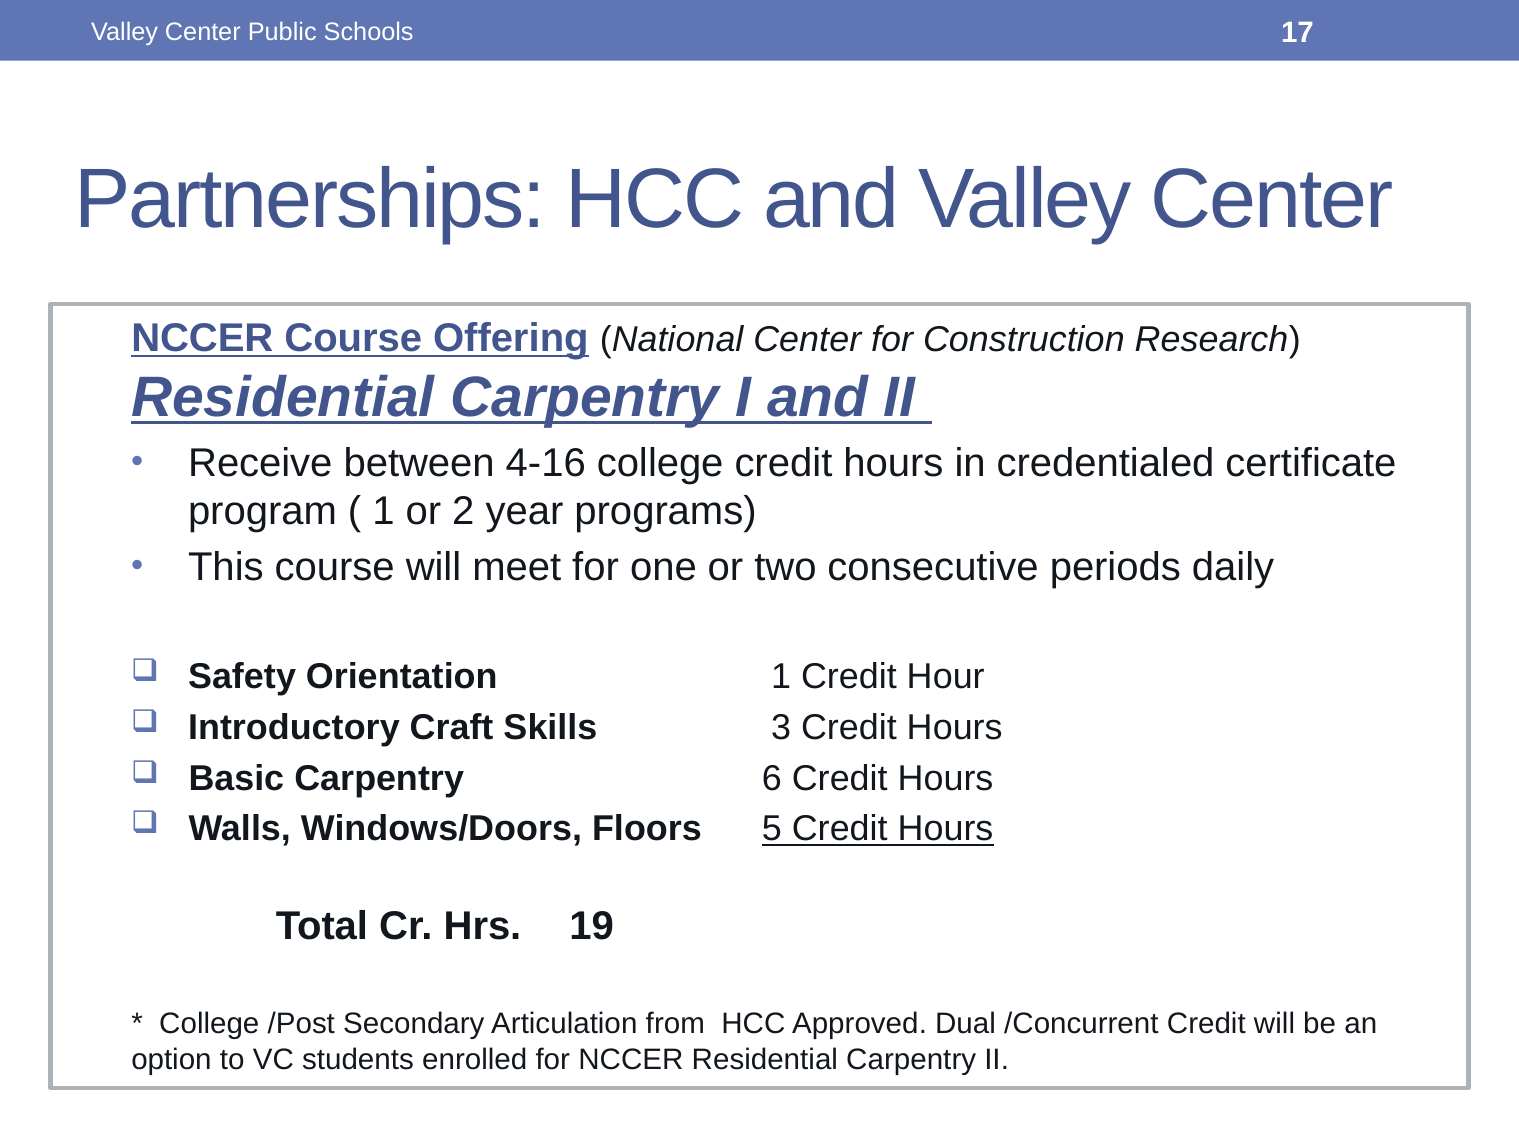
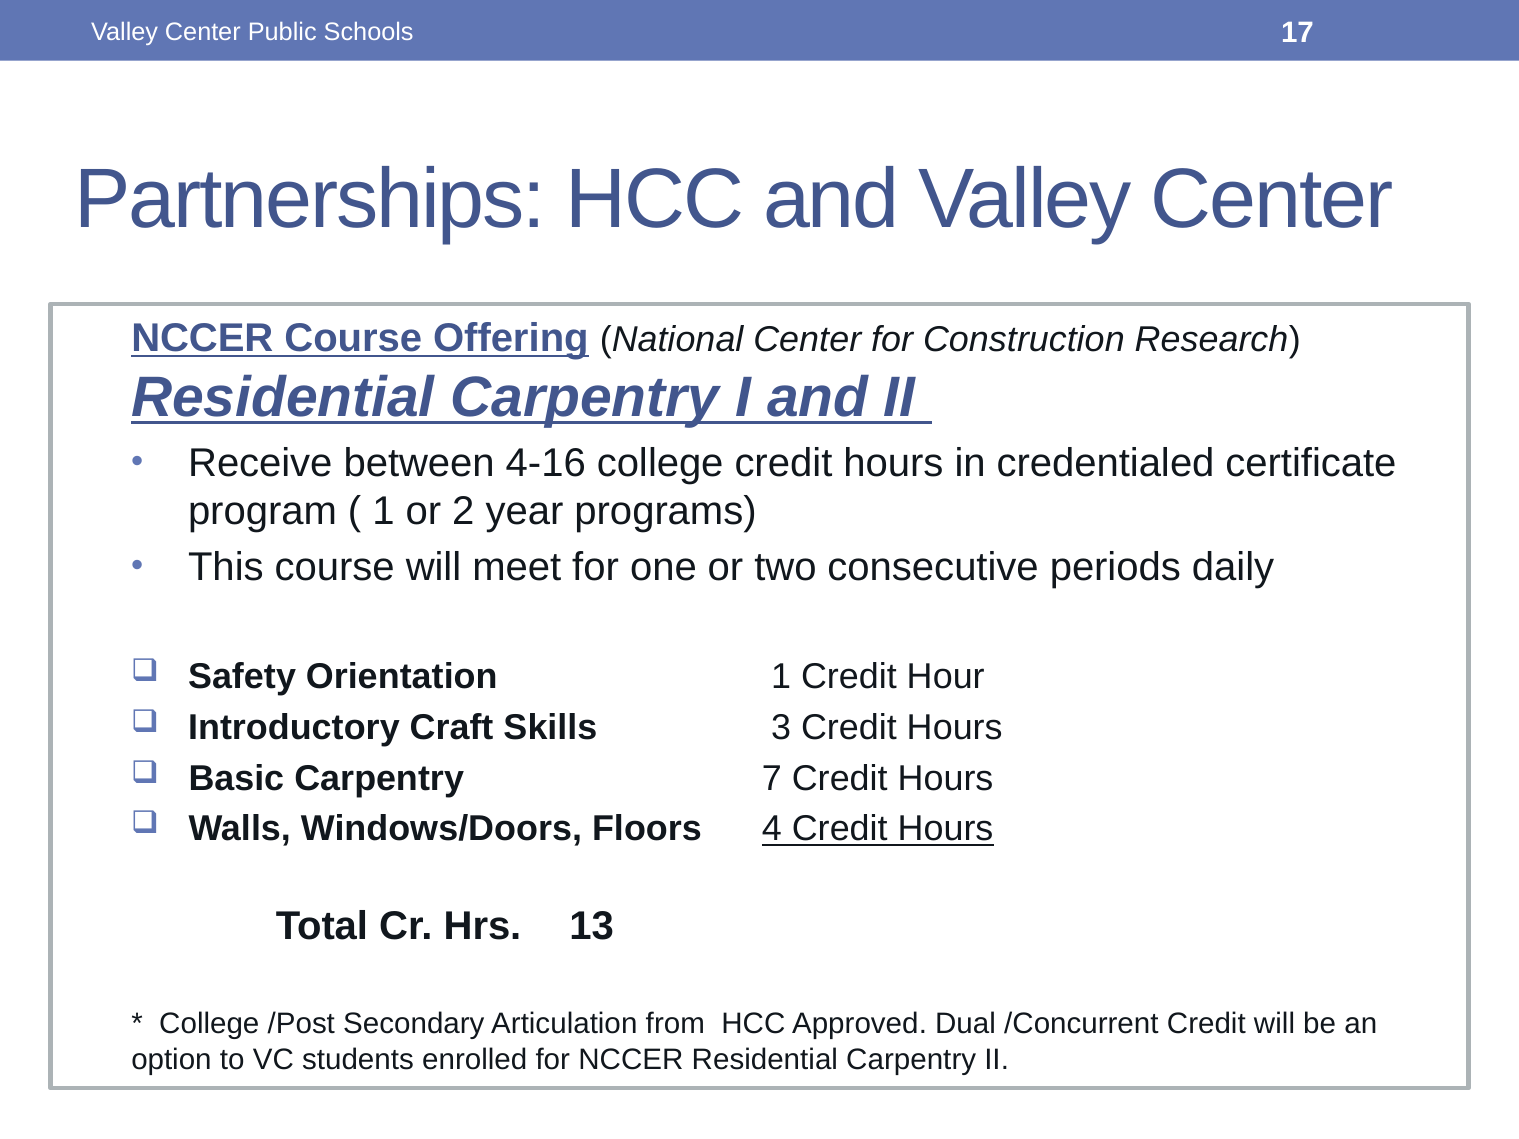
6: 6 -> 7 (772, 778)
5: 5 -> 4 (772, 829)
19: 19 -> 13 (592, 926)
